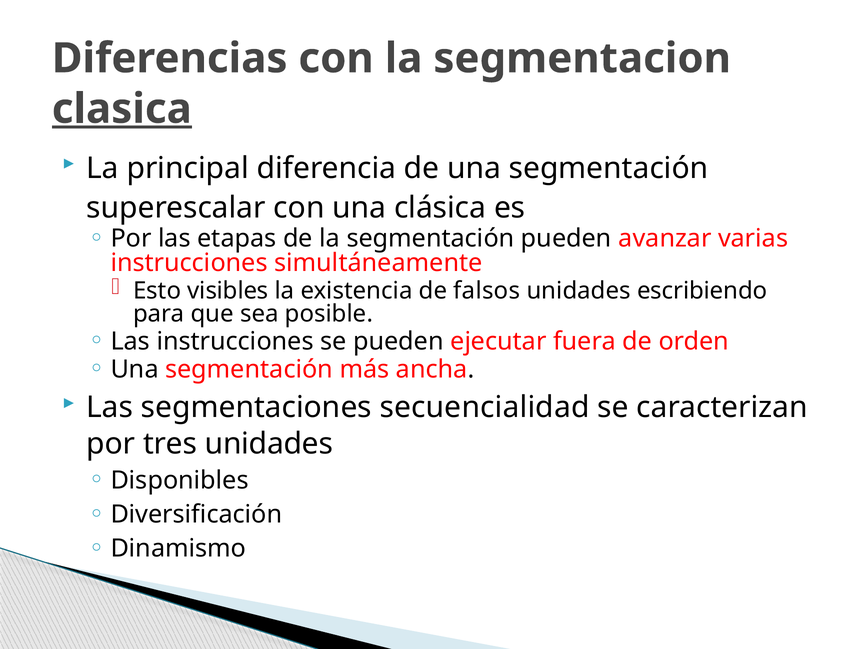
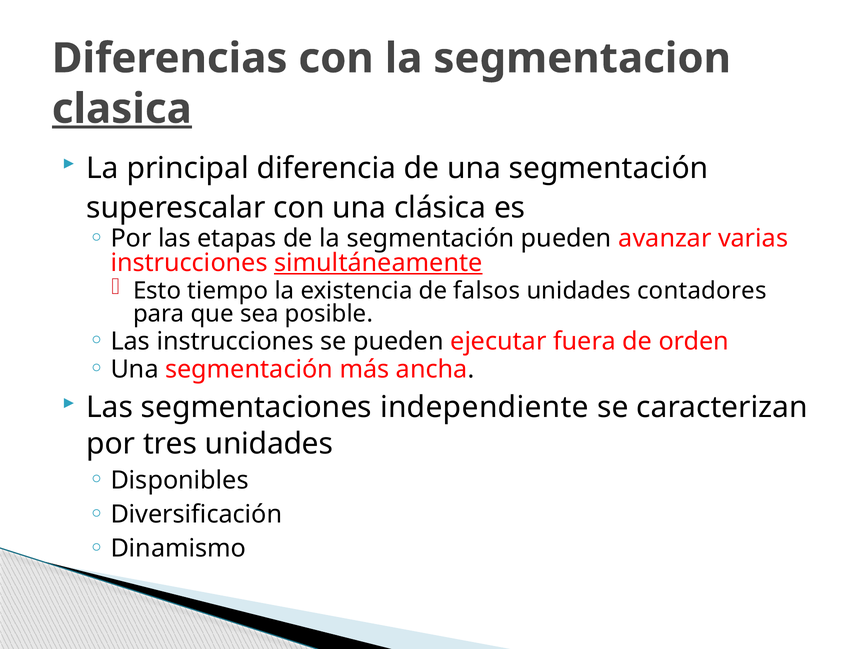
simultáneamente underline: none -> present (378, 263)
visibles: visibles -> tiempo (228, 291)
escribiendo: escribiendo -> contadores (702, 291)
secuencialidad: secuencialidad -> independiente (484, 407)
